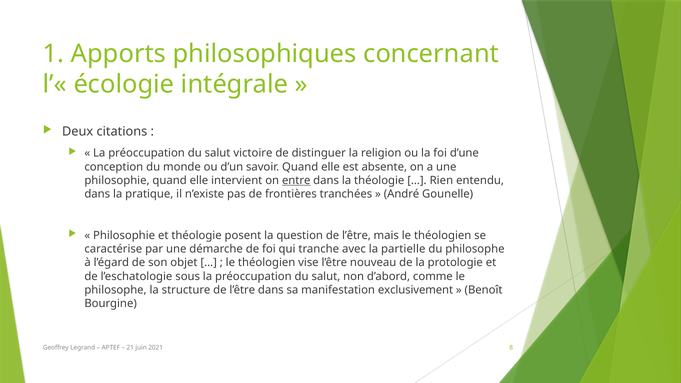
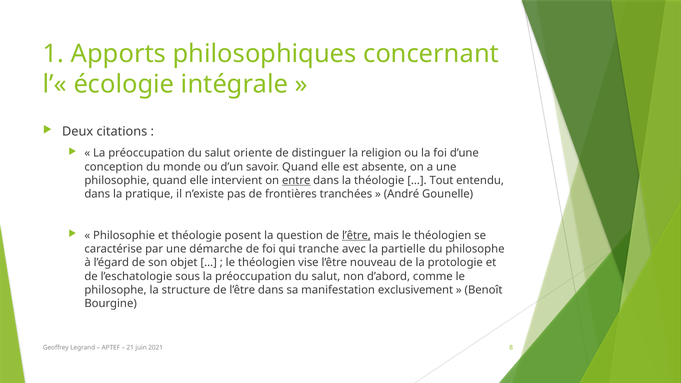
victoire: victoire -> oriente (253, 153)
Rien: Rien -> Tout (441, 180)
l’être underline: none -> present (356, 236)
